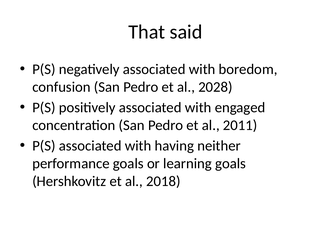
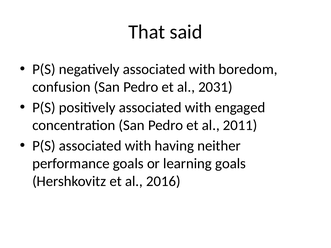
2028: 2028 -> 2031 (215, 87)
2018: 2018 -> 2016 (163, 181)
